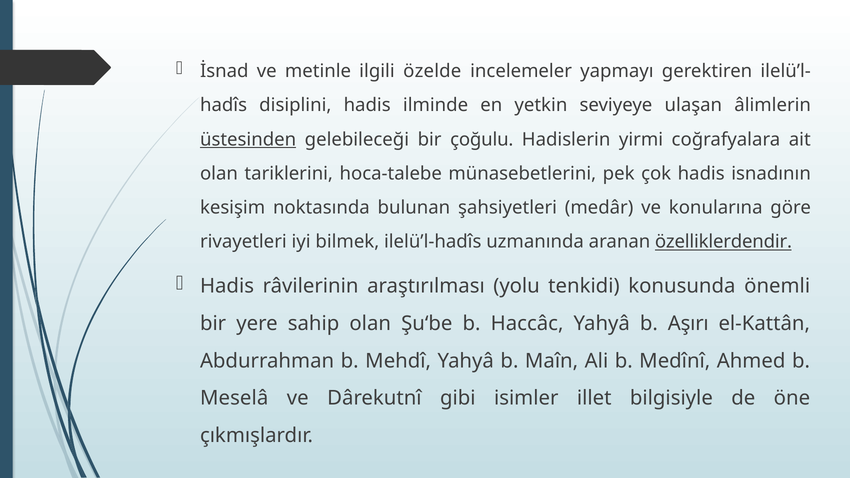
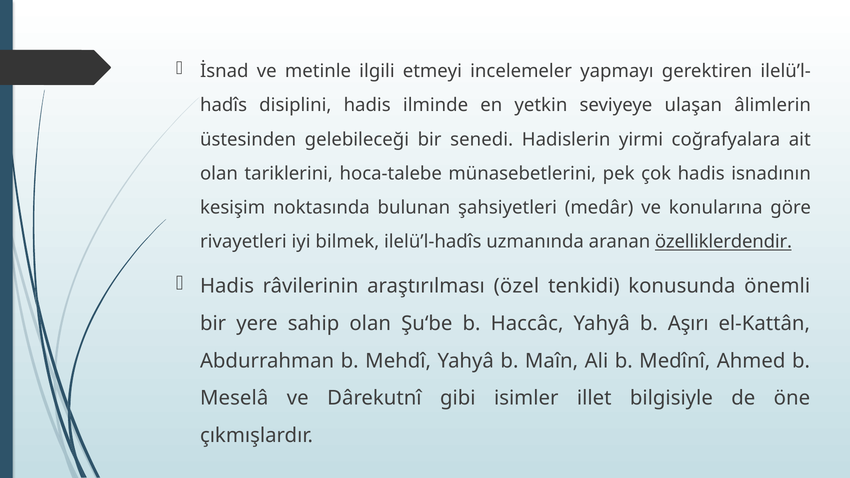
özelde: özelde -> etmeyi (432, 71)
üstesinden underline: present -> none (248, 139)
çoğulu: çoğulu -> senedi (482, 139)
yolu: yolu -> özel (516, 286)
